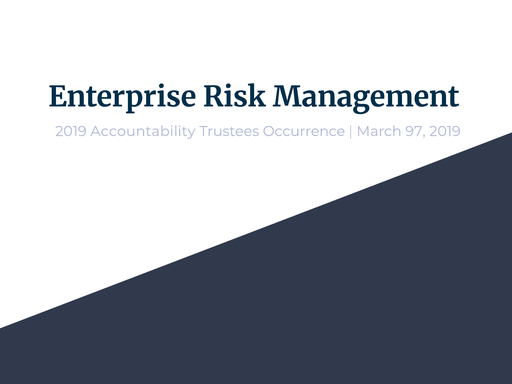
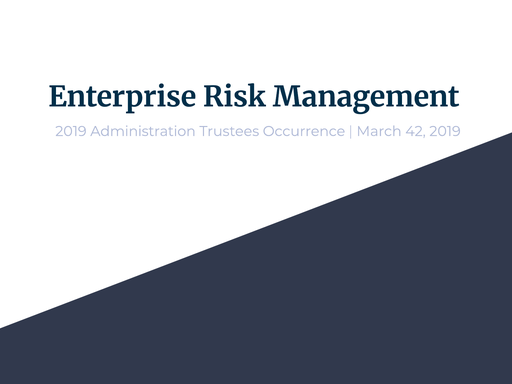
Accountability: Accountability -> Administration (143, 131)
97: 97 -> 42 (415, 131)
